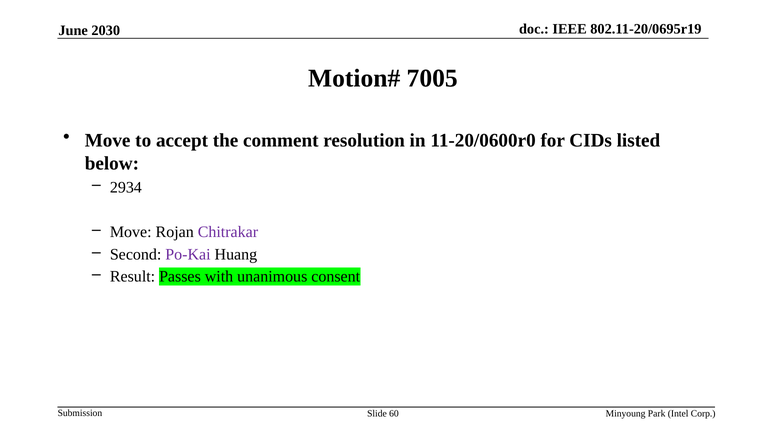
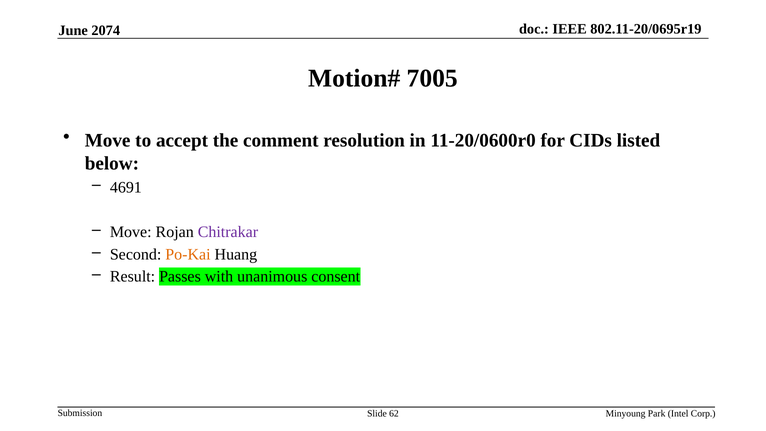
2030: 2030 -> 2074 (106, 31)
2934: 2934 -> 4691 (126, 187)
Po-Kai colour: purple -> orange (188, 254)
60: 60 -> 62 (394, 413)
